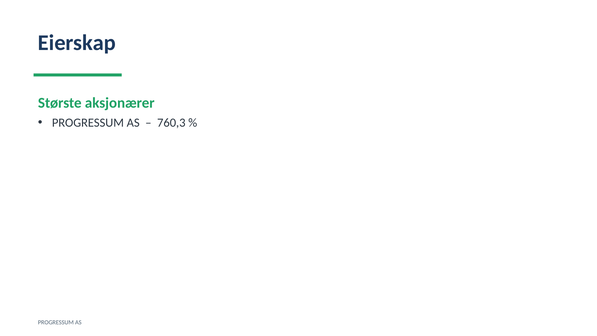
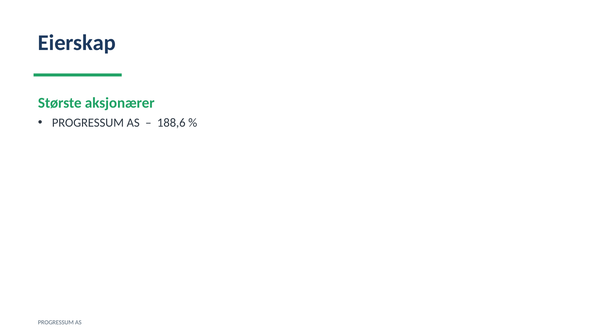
760,3: 760,3 -> 188,6 (171, 123)
